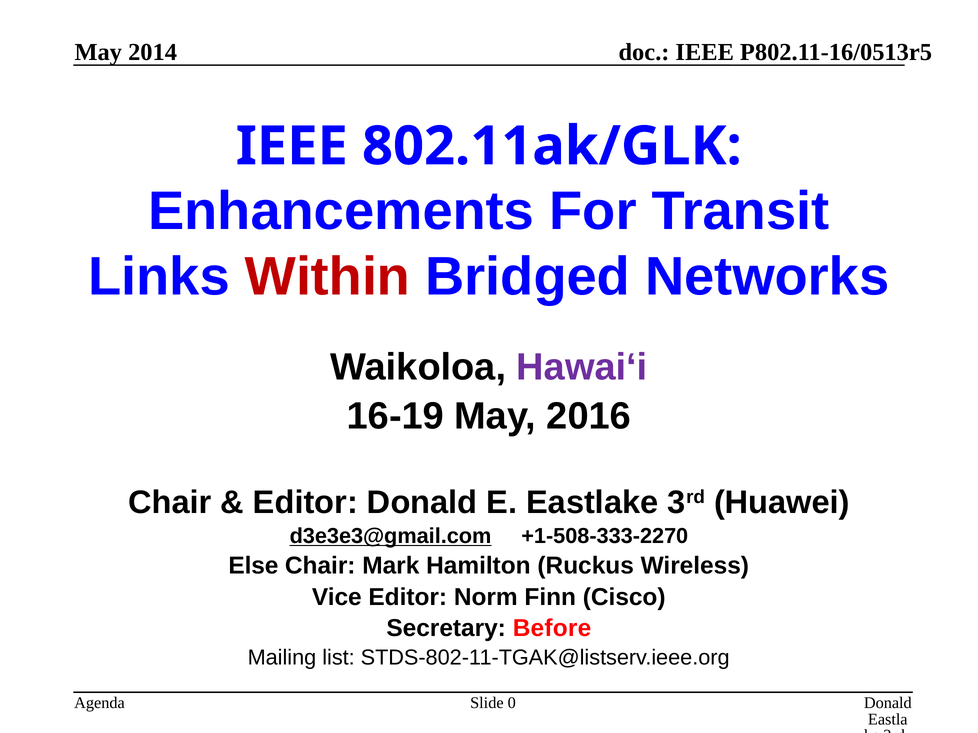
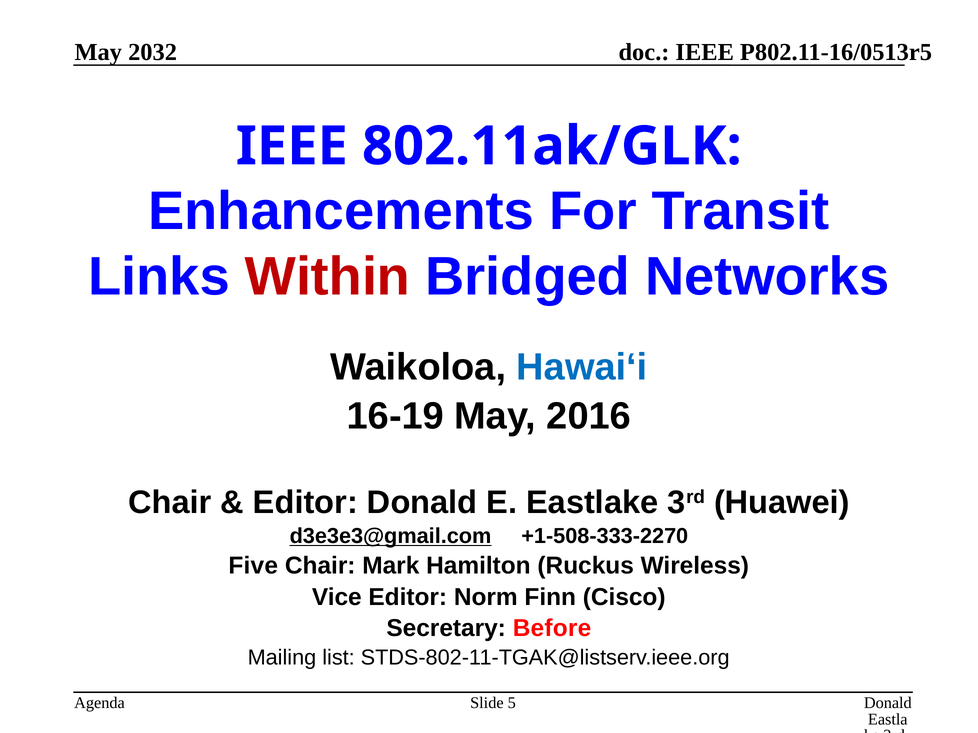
2014: 2014 -> 2032 (153, 52)
Hawai‘i colour: purple -> blue (582, 368)
Else: Else -> Five (253, 566)
0: 0 -> 5 (512, 703)
